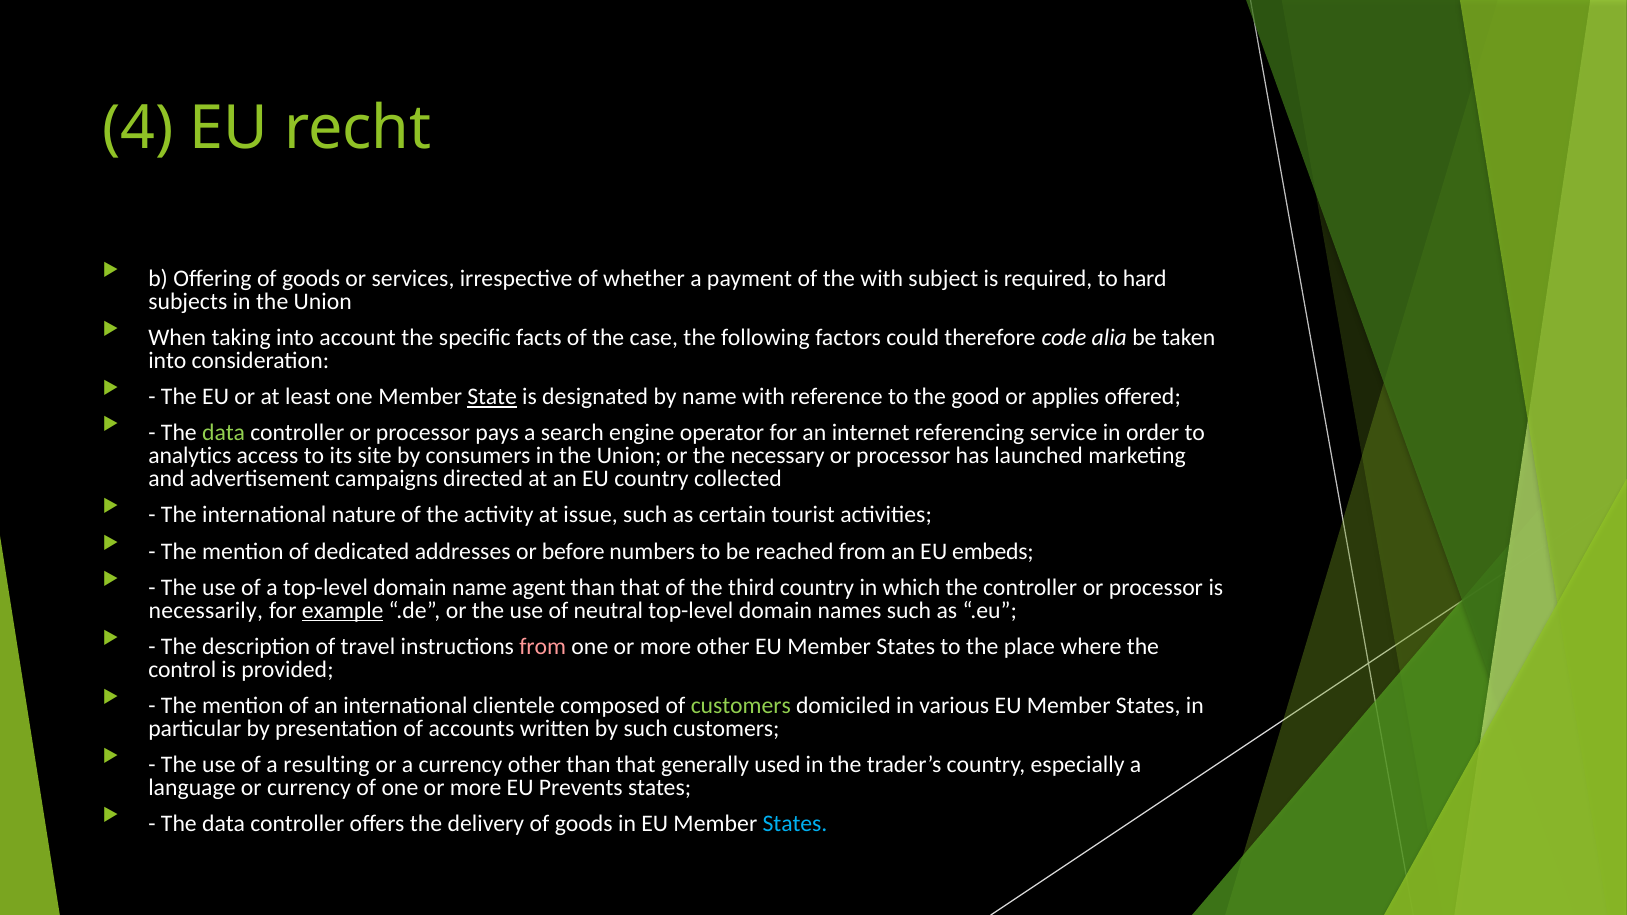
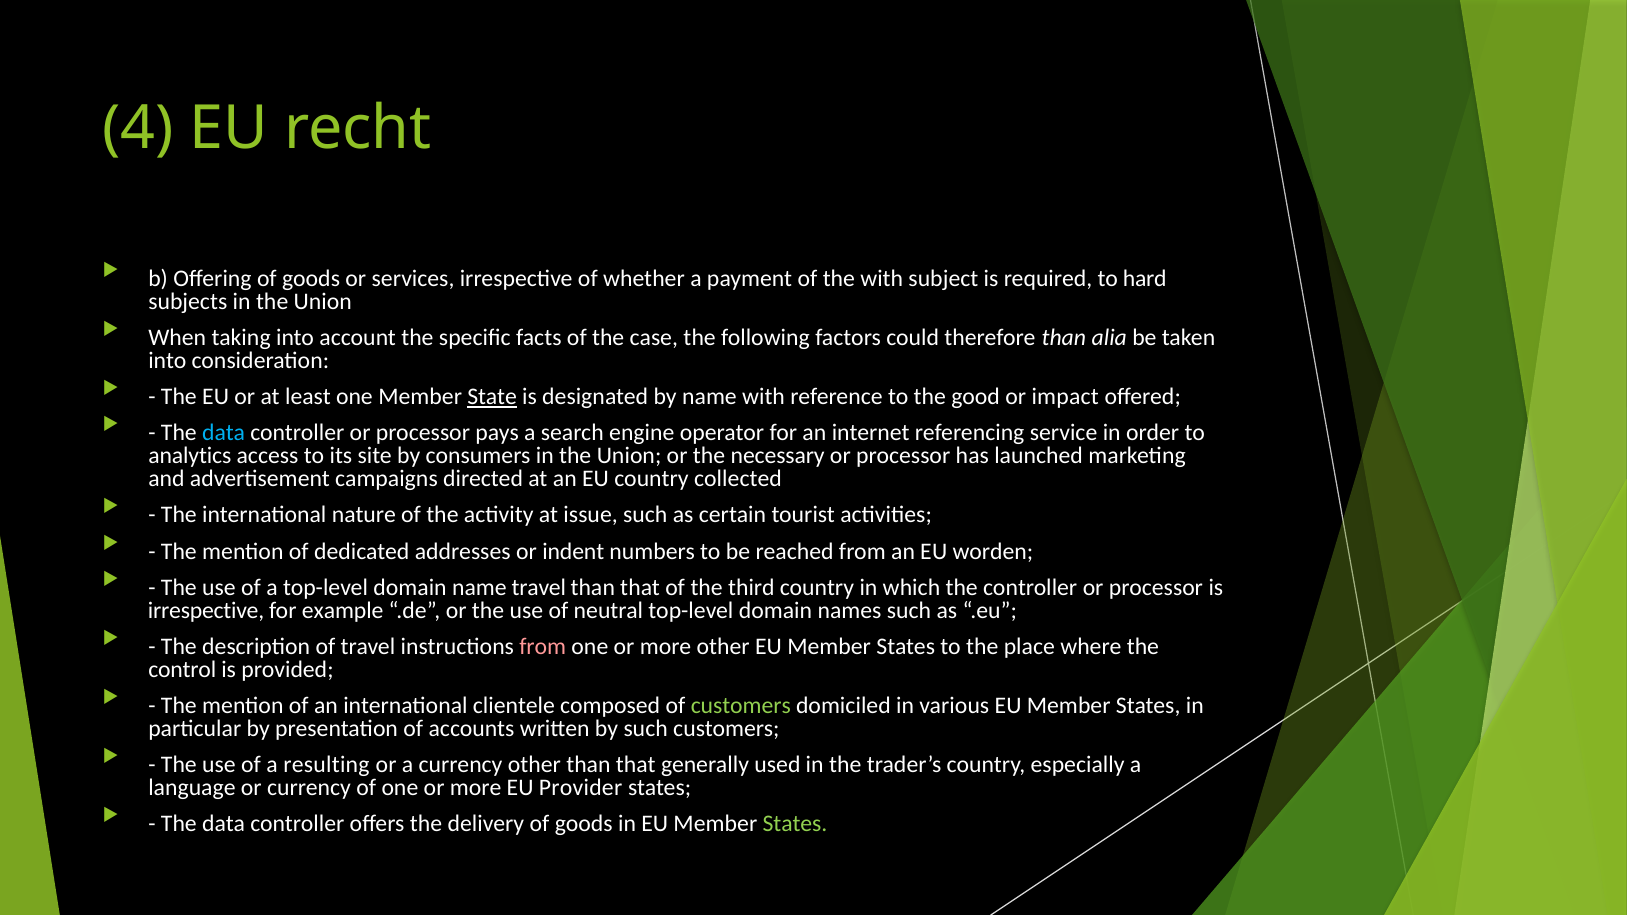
therefore code: code -> than (1064, 338)
applies: applies -> impact (1065, 397)
data colour: light green -> light blue (224, 433)
before: before -> indent (573, 551)
embeds: embeds -> worden (993, 551)
name agent: agent -> travel (539, 588)
necessarily: necessarily -> irrespective (206, 610)
example underline: present -> none (343, 610)
Prevents: Prevents -> Provider (581, 788)
States colour: light blue -> light green (795, 824)
